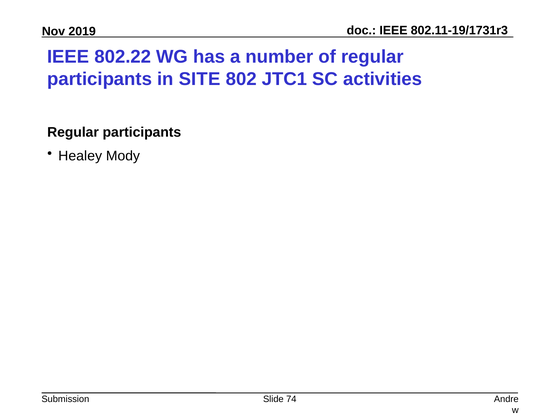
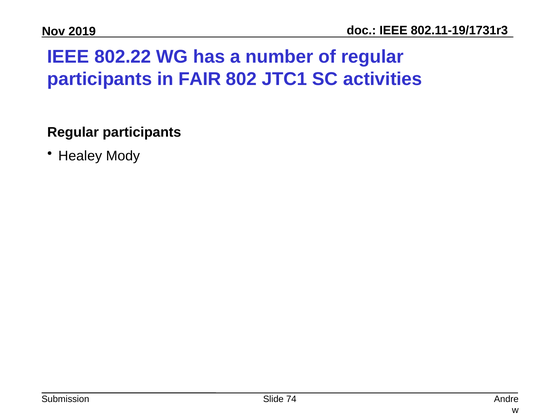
SITE: SITE -> FAIR (200, 79)
